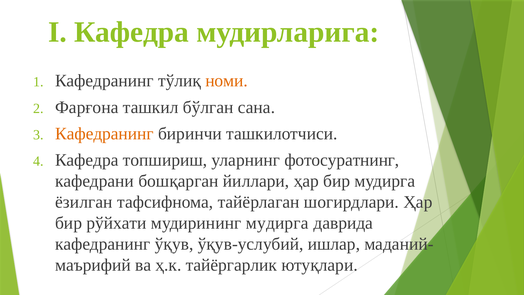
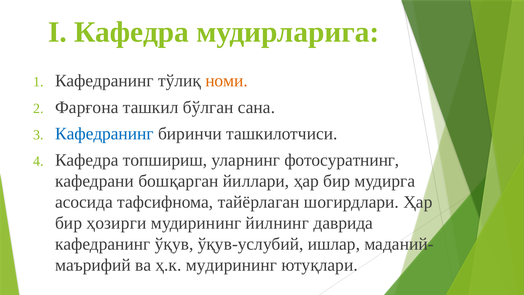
Кафедранинг colour: orange -> blue (104, 134)
ёзилган: ёзилган -> асосида (84, 202)
рўйхати: рўйхати -> ҳозирги (116, 223)
мудирининг мудирга: мудирга -> йилнинг (277, 223)
ҳ.к тайёргарлик: тайёргарлик -> мудирининг (231, 265)
